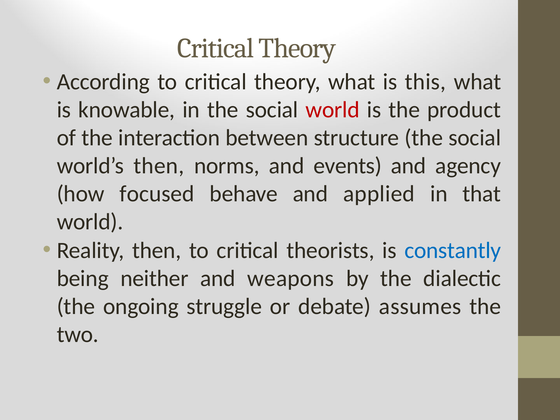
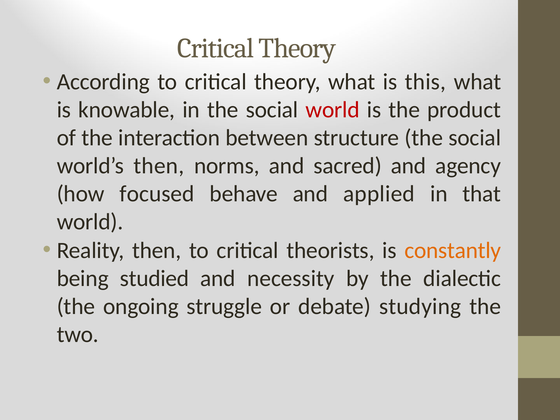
events: events -> sacred (348, 166)
constantly colour: blue -> orange (453, 250)
neither: neither -> studied (155, 278)
weapons: weapons -> necessity (291, 278)
assumes: assumes -> studying (420, 306)
